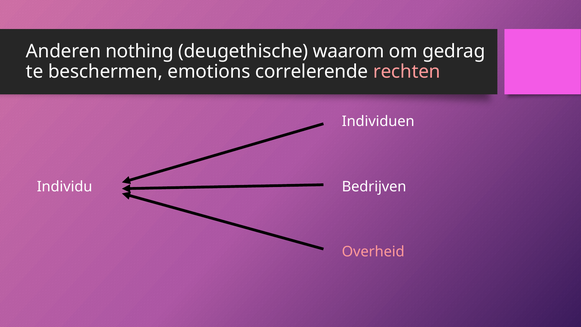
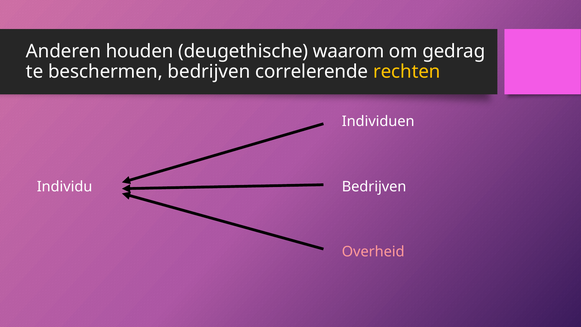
nothing: nothing -> houden (140, 51)
beschermen emotions: emotions -> bedrijven (209, 72)
rechten colour: pink -> yellow (407, 72)
